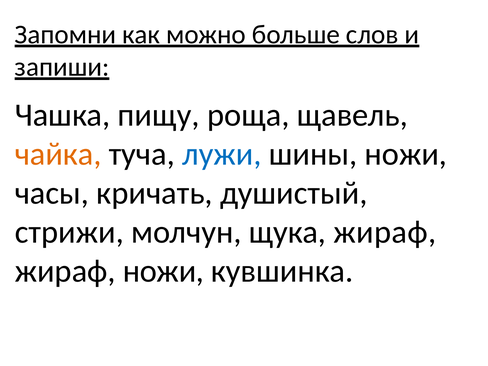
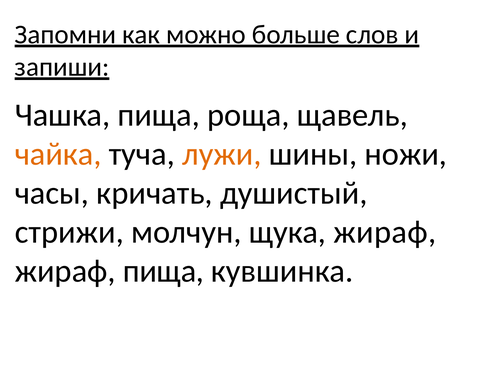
Чашка пищу: пищу -> пища (159, 115)
лужи colour: blue -> orange (222, 154)
жираф ножи: ножи -> пища (163, 271)
